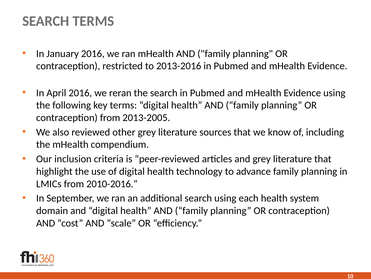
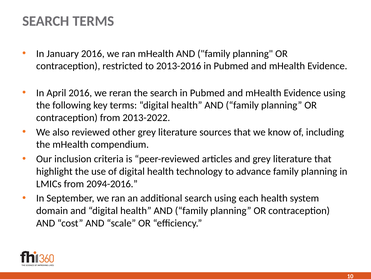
2013-2005: 2013-2005 -> 2013-2022 (146, 117)
2010-2016: 2010-2016 -> 2094-2016 (112, 183)
